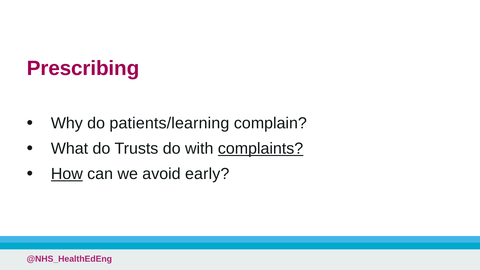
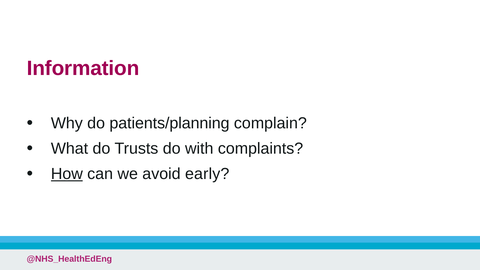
Prescribing: Prescribing -> Information (83, 68)
patients/learning: patients/learning -> patients/planning (169, 123)
complaints underline: present -> none (261, 149)
